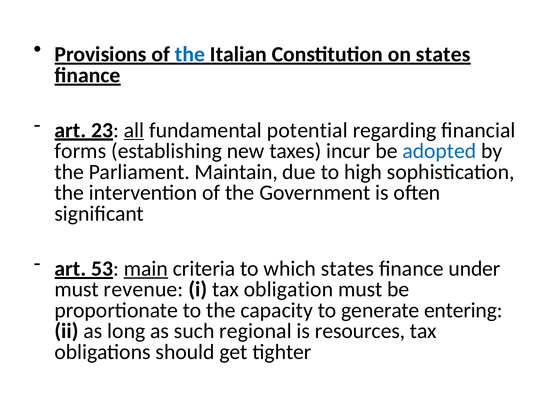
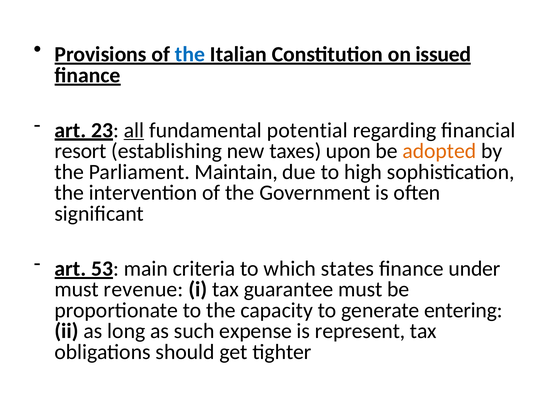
on states: states -> issued (443, 54)
forms: forms -> resort (80, 151)
incur: incur -> upon (348, 151)
adopted colour: blue -> orange (439, 151)
main underline: present -> none (146, 269)
obligation: obligation -> guarantee (289, 290)
regional: regional -> expense (256, 331)
resources: resources -> represent (360, 331)
